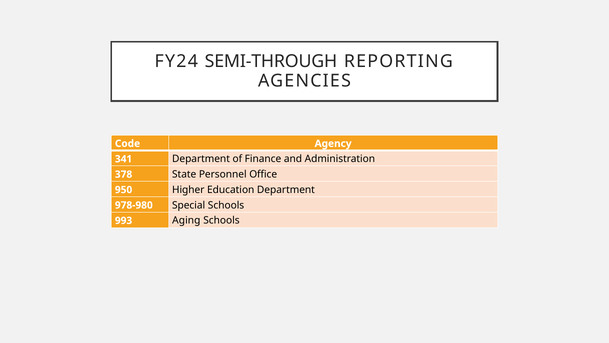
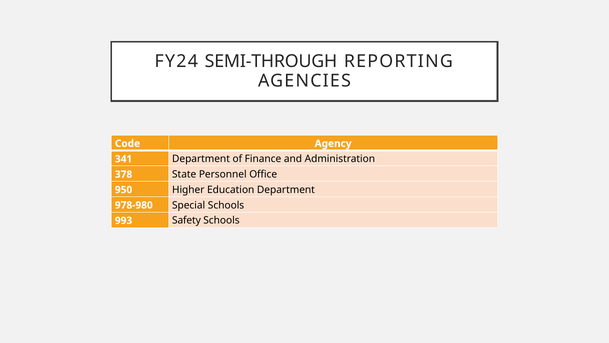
Aging: Aging -> Safety (186, 220)
